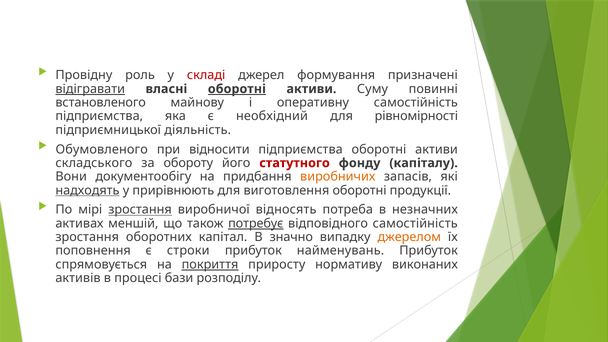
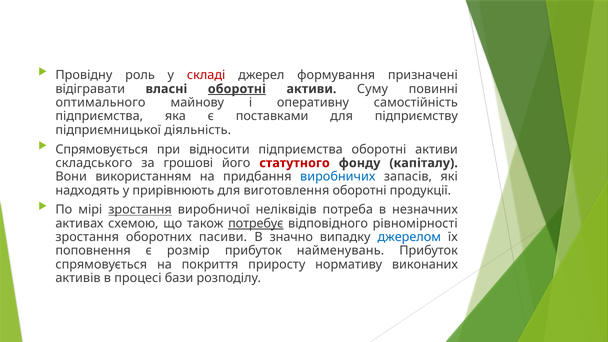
відігравати underline: present -> none (90, 89)
встановленого: встановленого -> оптимального (101, 103)
необхідний: необхідний -> поставками (272, 116)
рівномірності: рівномірності -> підприємству (416, 116)
Обумовленого: Обумовленого -> Спрямовується (102, 149)
обороту: обороту -> грошові (188, 163)
документообігу: документообігу -> використанням (143, 177)
виробничих colour: orange -> blue (338, 177)
надходять underline: present -> none (87, 190)
відносять: відносять -> неліквідів (286, 210)
меншій: меншій -> схемою (133, 223)
відповідного самостійність: самостійність -> рівномірності (415, 223)
капітал: капітал -> пасиви (223, 237)
джерелом colour: orange -> blue (409, 237)
строки: строки -> розмір (188, 251)
покриття underline: present -> none (210, 264)
